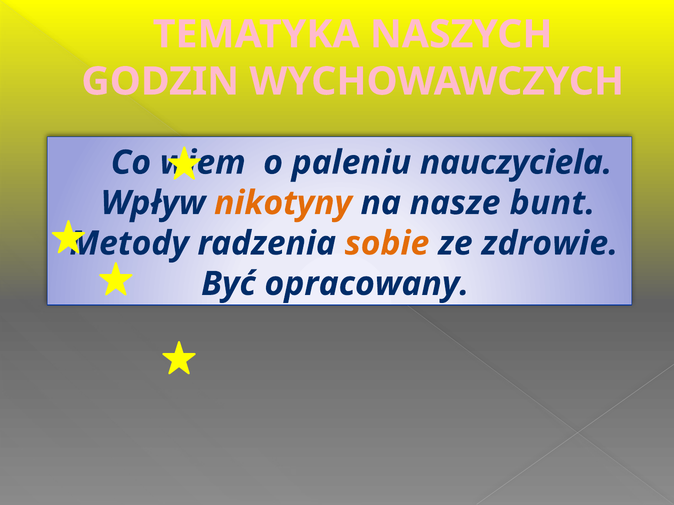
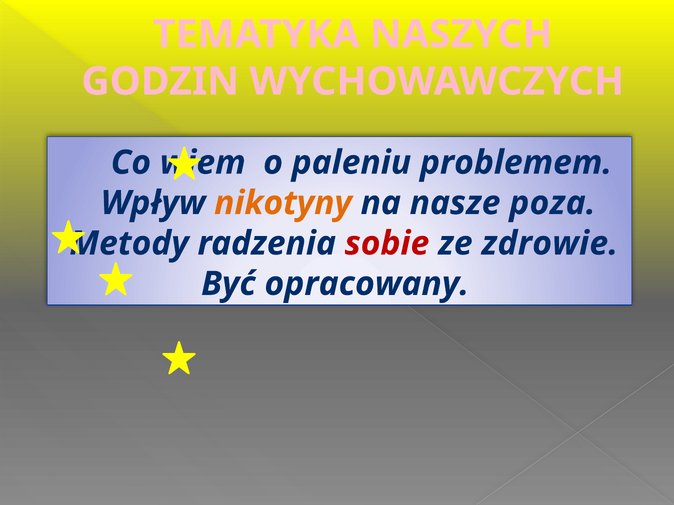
nauczyciela: nauczyciela -> problemem (516, 163)
bunt: bunt -> poza (552, 203)
sobie colour: orange -> red (387, 244)
